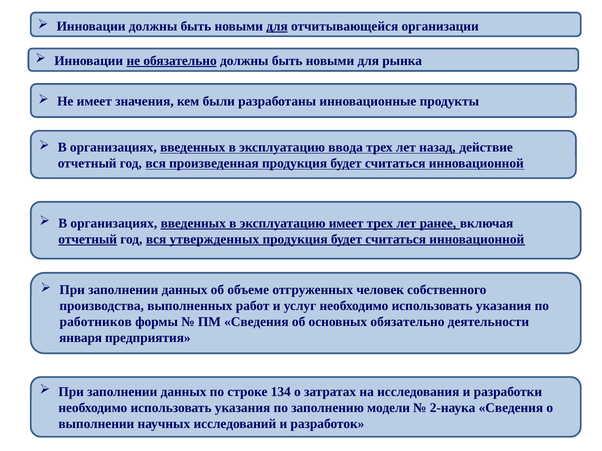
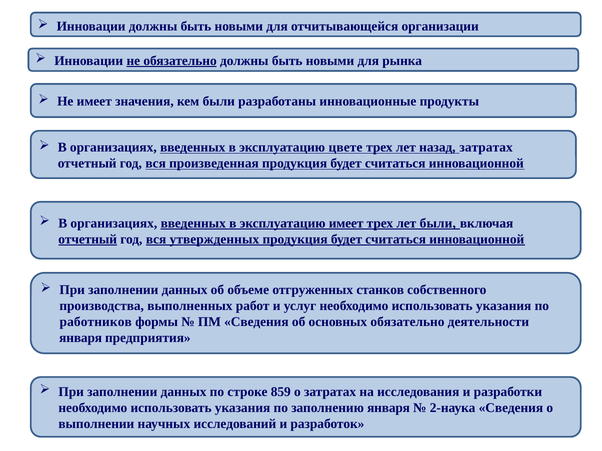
для underline: present -> none (277, 26)
ввода: ввода -> цвете (346, 148)
назад действие: действие -> затратах (486, 148)
лет ранее: ранее -> были (438, 223)
человек: человек -> станков (380, 290)
134: 134 -> 859 (281, 392)
заполнению модели: модели -> января (389, 408)
